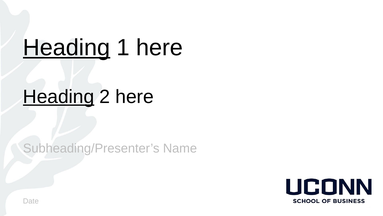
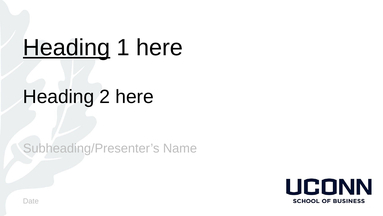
Heading underline: present -> none (59, 97)
